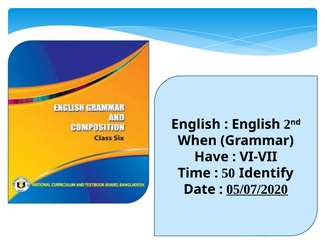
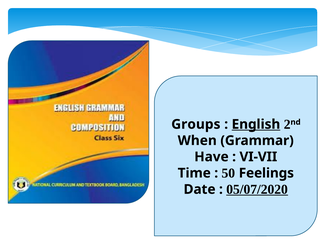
English: English -> Groups (196, 124)
English underline: none -> present (256, 124)
Identify: Identify -> Feelings (266, 173)
